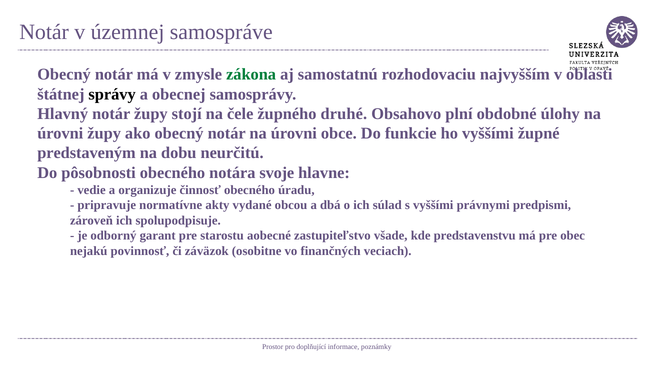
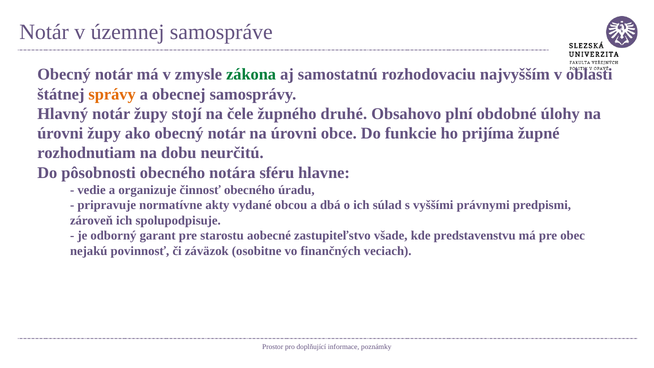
správy colour: black -> orange (112, 94)
ho vyššími: vyššími -> prijíma (488, 133)
predstaveným: predstaveným -> rozhodnutiam (86, 153)
svoje: svoje -> sféru (277, 173)
